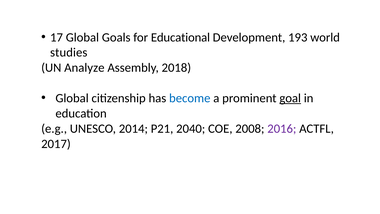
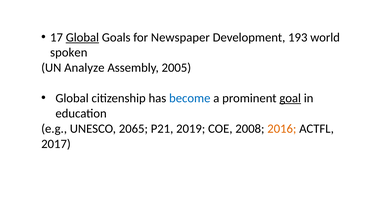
Global underline: none -> present (82, 37)
Educational: Educational -> Newspaper (180, 37)
studies: studies -> spoken (69, 52)
2018: 2018 -> 2005 (176, 68)
2014: 2014 -> 2065 (133, 129)
2040: 2040 -> 2019 (191, 129)
2016 colour: purple -> orange (282, 129)
